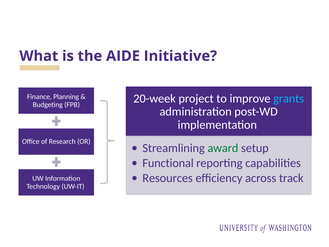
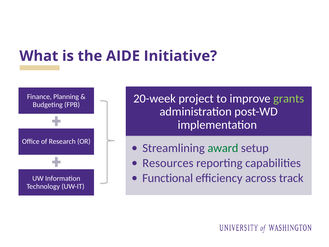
grants colour: light blue -> light green (289, 98)
Functional: Functional -> Resources (168, 163)
Resources: Resources -> Functional (168, 178)
